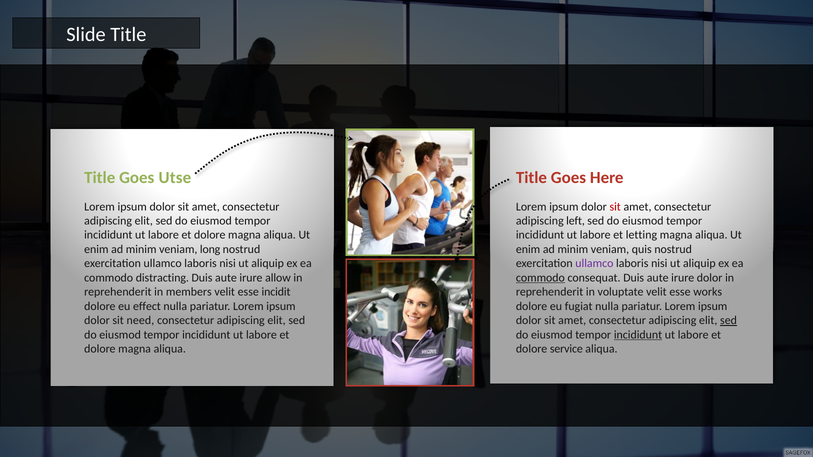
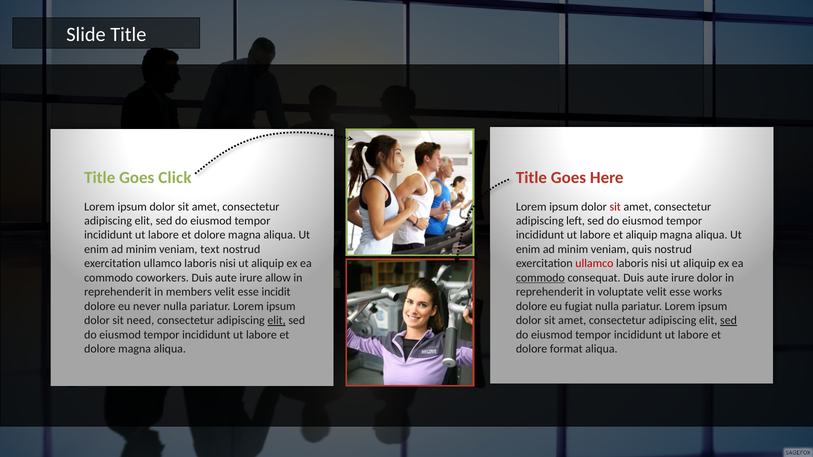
Utse: Utse -> Click (175, 178)
et letting: letting -> aliquip (642, 235)
long: long -> text (210, 249)
ullamco colour: purple -> red (594, 264)
distracting: distracting -> coworkers (162, 278)
effect: effect -> never (147, 306)
elit underline: none -> present (277, 321)
incididunt underline: present -> none (638, 335)
service: service -> format (566, 349)
